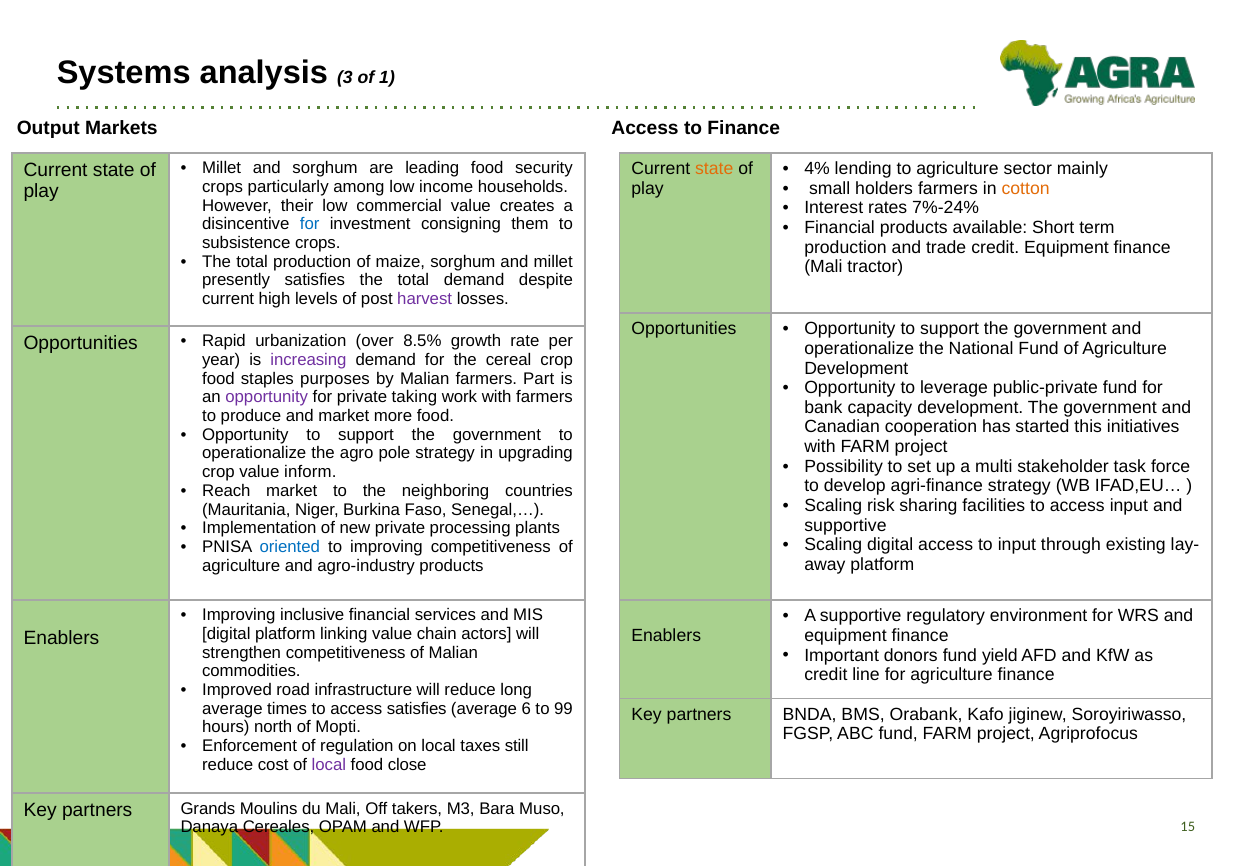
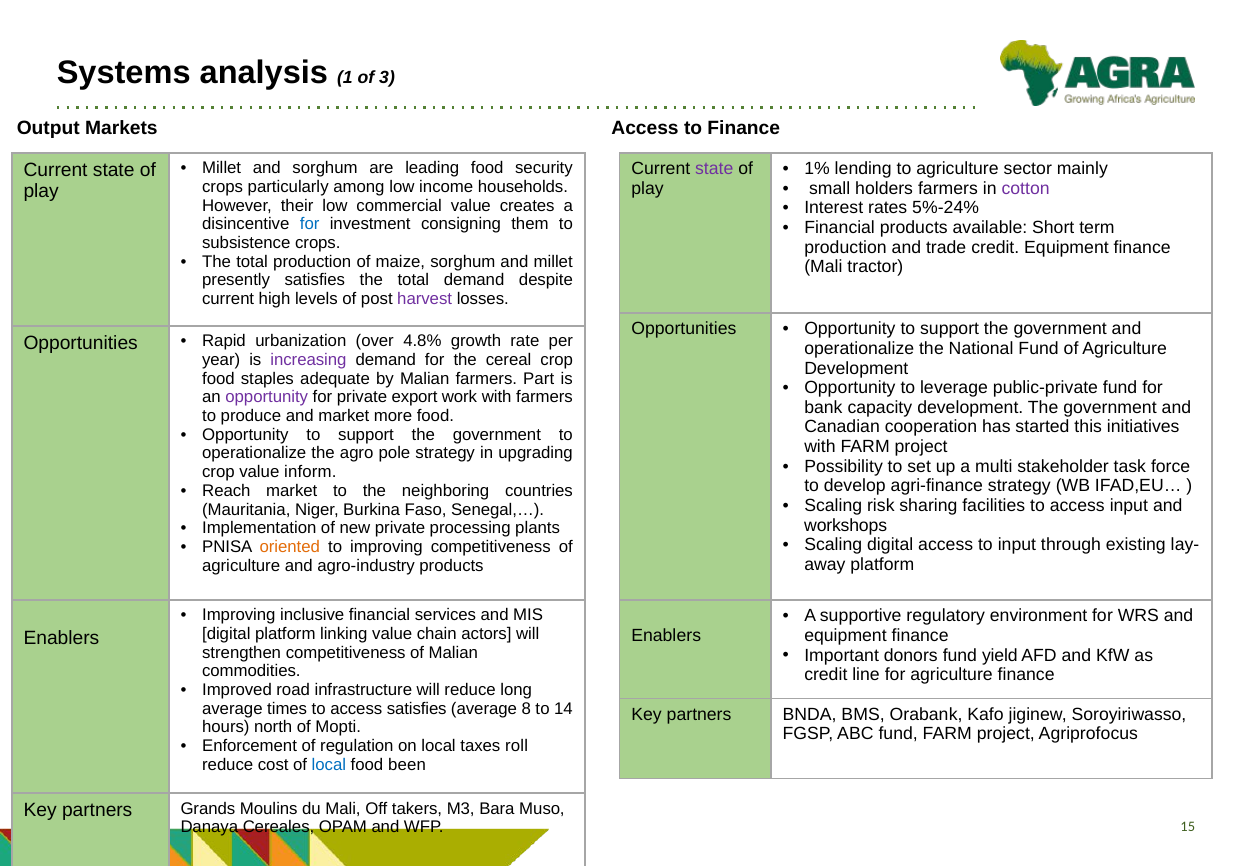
3: 3 -> 1 (345, 78)
1: 1 -> 3 (387, 78)
4%: 4% -> 1% (817, 169)
state colour: orange -> purple (714, 169)
cotton colour: orange -> purple (1026, 188)
7%-24%: 7%-24% -> 5%-24% (946, 208)
8.5%: 8.5% -> 4.8% (422, 341)
purposes: purposes -> adequate (335, 379)
taking: taking -> export (415, 397)
supportive: supportive -> workshops (846, 525)
oriented colour: blue -> orange (290, 547)
6: 6 -> 8 (526, 709)
99: 99 -> 14 (563, 709)
still: still -> roll (517, 746)
local colour: purple -> blue (329, 765)
close: close -> been (407, 765)
